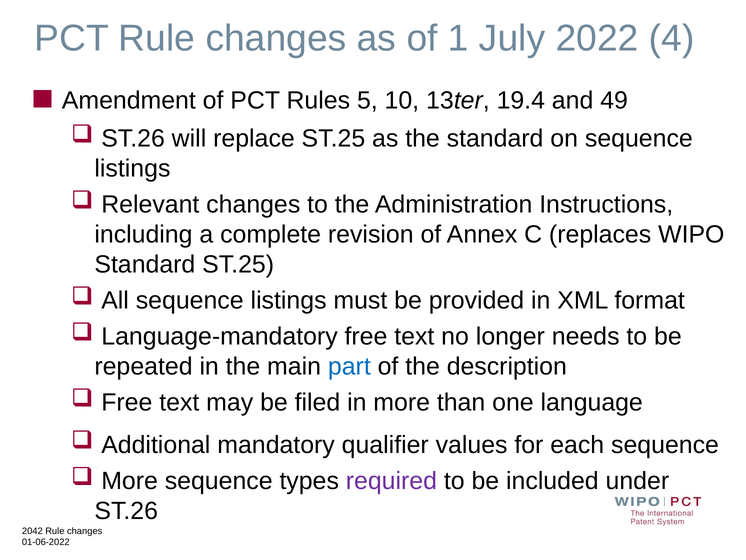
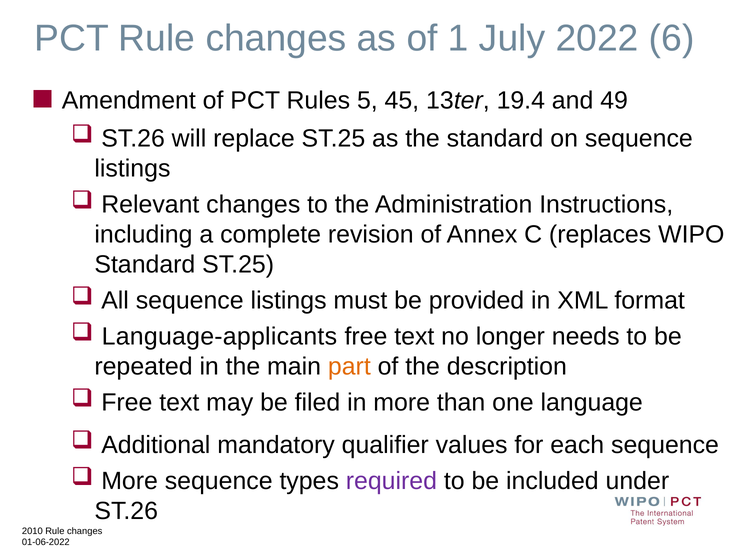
4: 4 -> 6 (672, 39)
10: 10 -> 45 (402, 100)
Language-mandatory: Language-mandatory -> Language-applicants (219, 336)
part colour: blue -> orange (349, 366)
2042: 2042 -> 2010 (32, 531)
